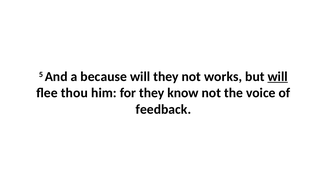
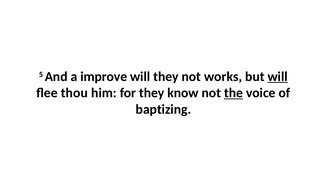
because: because -> improve (104, 77)
the underline: none -> present (234, 93)
feedback: feedback -> baptizing (163, 109)
